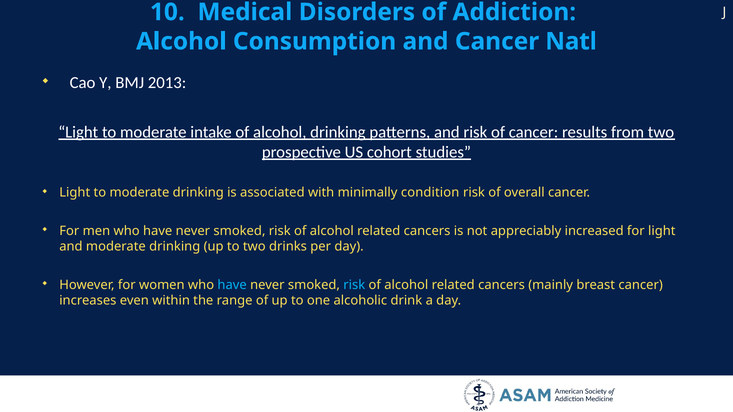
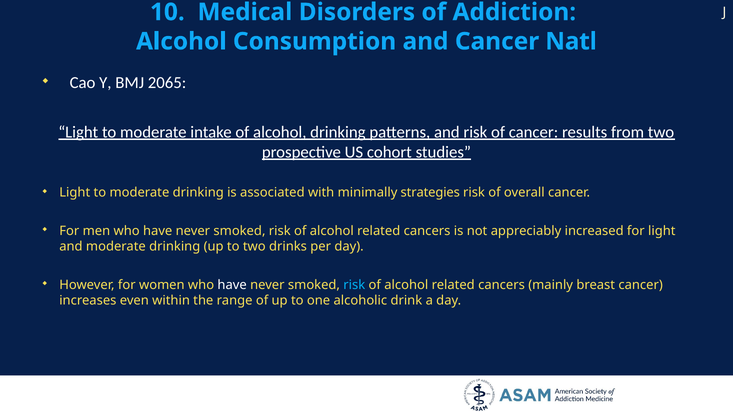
2013: 2013 -> 2065 (167, 83)
condition: condition -> strategies (430, 193)
have colour: light blue -> white (232, 285)
